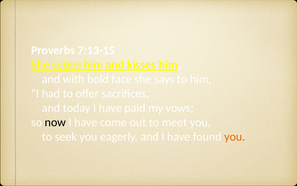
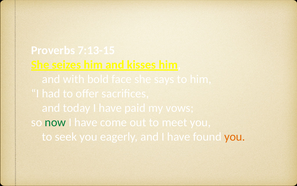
now colour: black -> green (55, 122)
